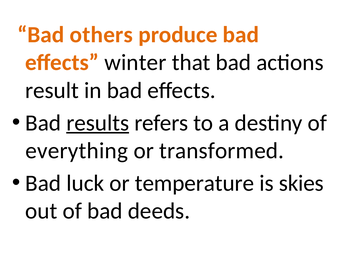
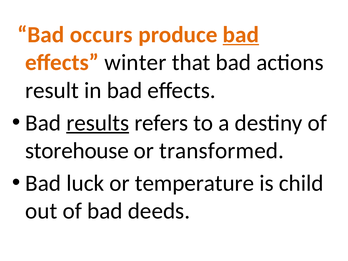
others: others -> occurs (101, 35)
bad underline: none -> present (241, 35)
everything: everything -> storehouse (77, 151)
skies: skies -> child (301, 183)
